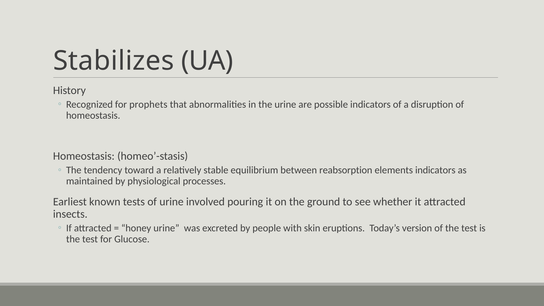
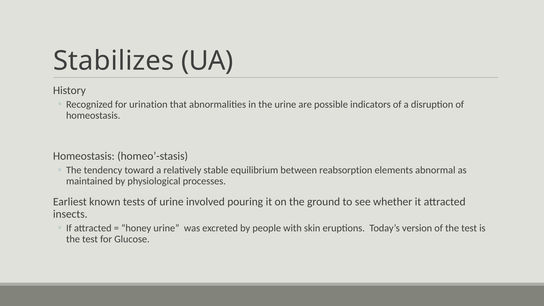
prophets: prophets -> urination (148, 104)
elements indicators: indicators -> abnormal (435, 170)
